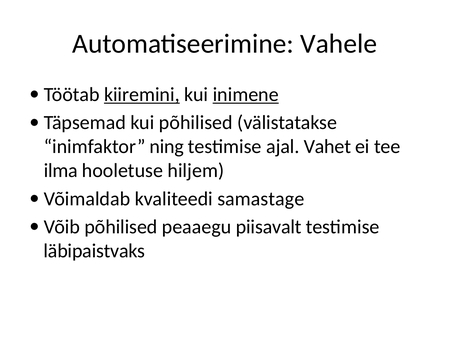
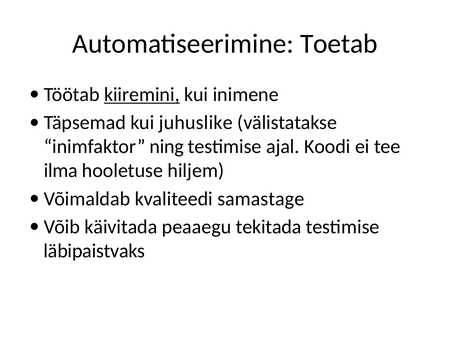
Vahele: Vahele -> Toetab (339, 44)
inimene underline: present -> none (246, 94)
kui põhilised: põhilised -> juhuslike (196, 122)
Vahet: Vahet -> Koodi (327, 146)
Võib põhilised: põhilised -> käivitada (121, 226)
piisavalt: piisavalt -> tekitada (269, 226)
